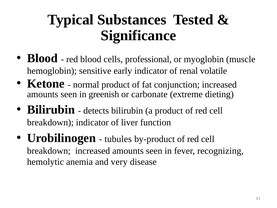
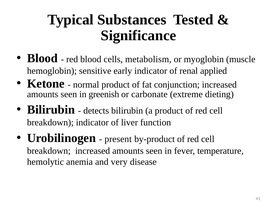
professional: professional -> metabolism (148, 59)
volatile: volatile -> applied (214, 71)
tubules: tubules -> present (118, 139)
recognizing: recognizing -> temperature (220, 151)
